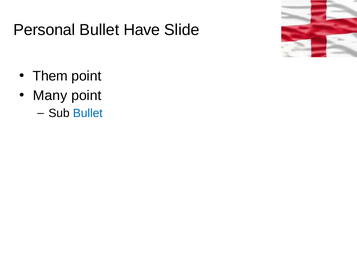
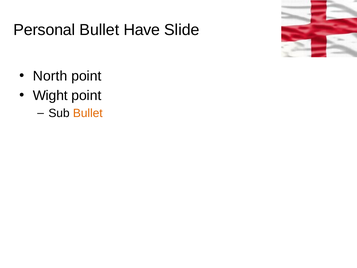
Them: Them -> North (50, 76)
Many: Many -> Wight (50, 95)
Bullet colour: blue -> orange (88, 113)
